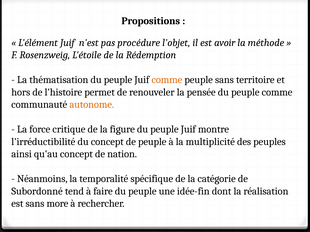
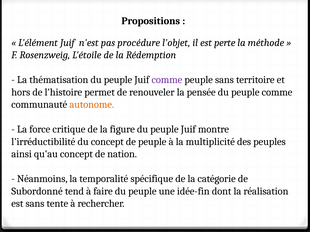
avoir: avoir -> perte (225, 43)
comme colour: orange -> purple (167, 80)
more: more -> tente (57, 204)
